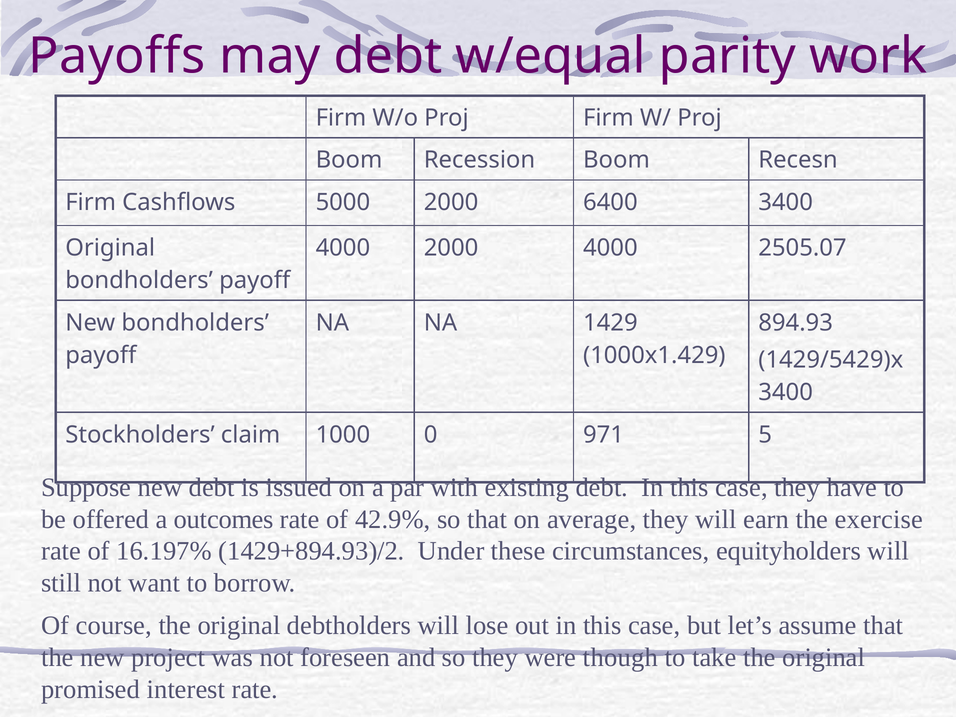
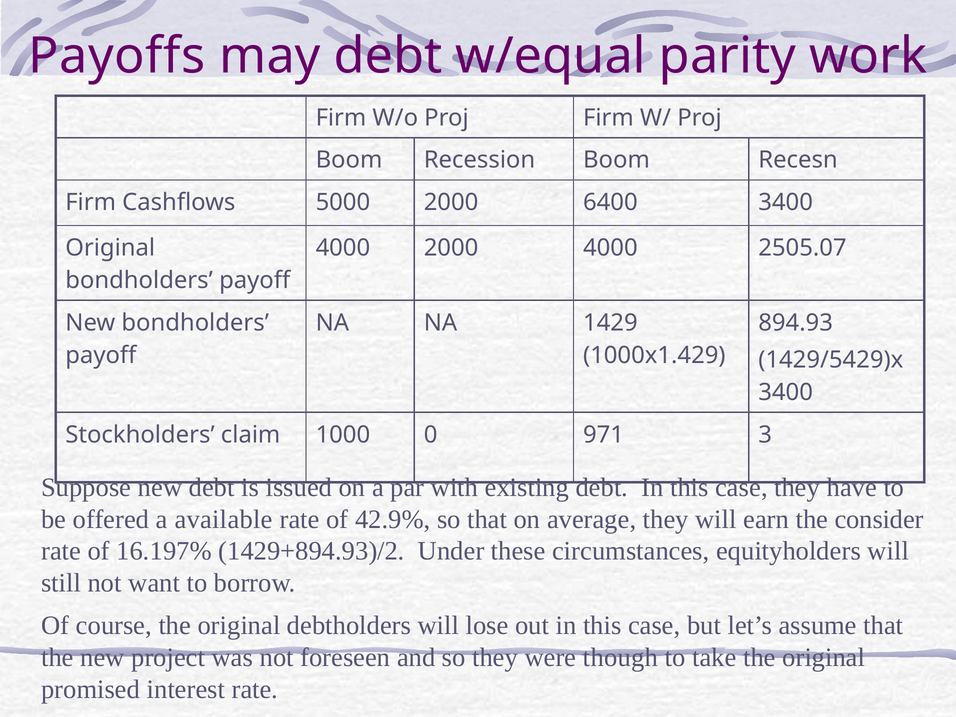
5: 5 -> 3 (765, 435)
outcomes: outcomes -> available (224, 519)
exercise: exercise -> consider (879, 519)
